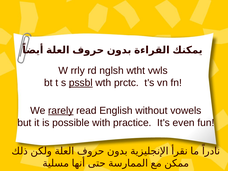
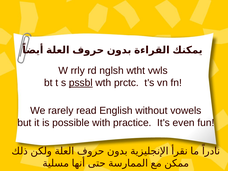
rarely underline: present -> none (61, 111)
